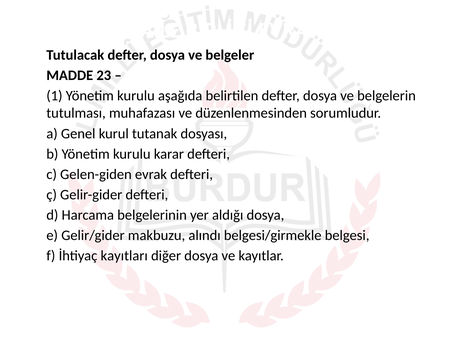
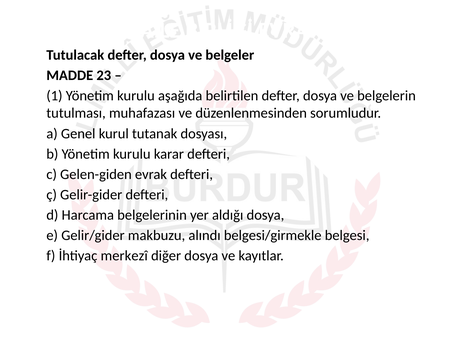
kayıtları: kayıtları -> merkezî (124, 255)
